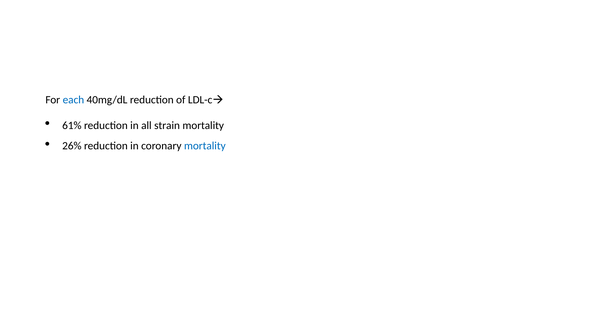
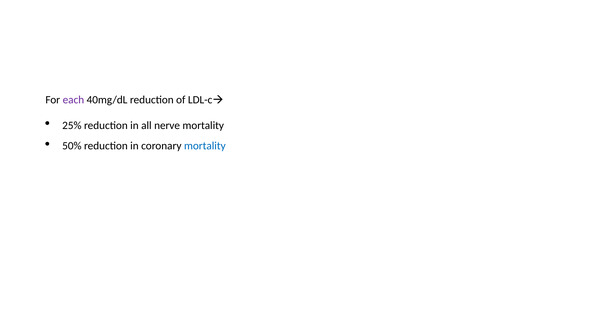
each colour: blue -> purple (73, 100)
61%: 61% -> 25% (72, 125)
strain: strain -> nerve (167, 125)
26%: 26% -> 50% (72, 146)
